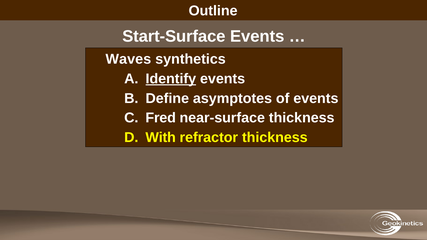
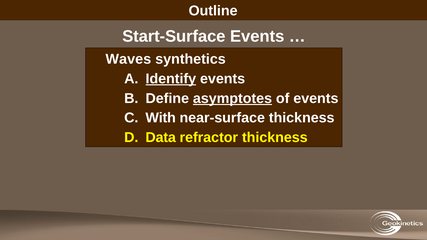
asymptotes underline: none -> present (232, 98)
Fred: Fred -> With (161, 118)
With: With -> Data (161, 138)
